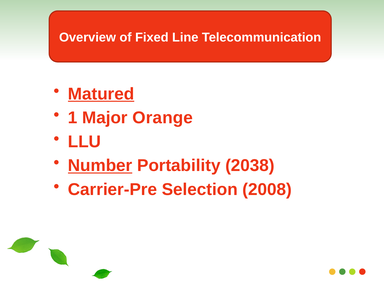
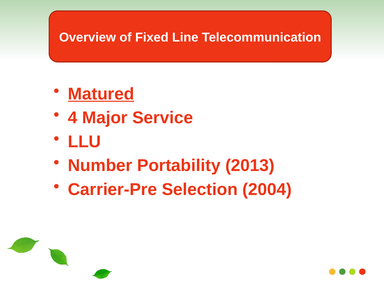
1: 1 -> 4 (73, 118)
Orange: Orange -> Service (163, 118)
Number underline: present -> none (100, 166)
2038: 2038 -> 2013 (250, 166)
2008: 2008 -> 2004 (267, 189)
